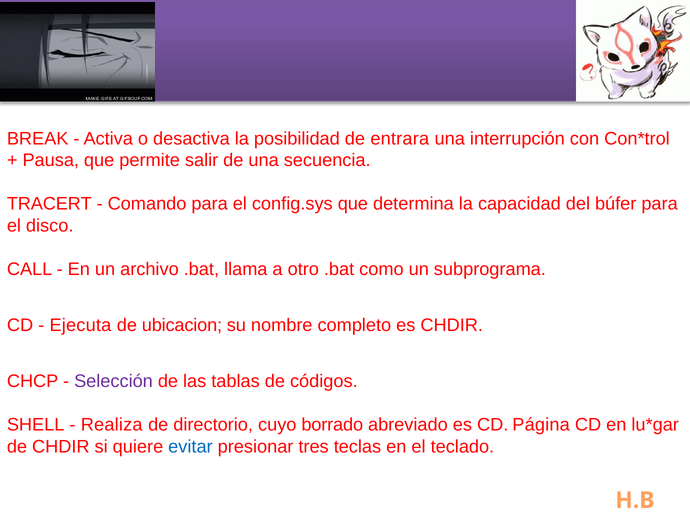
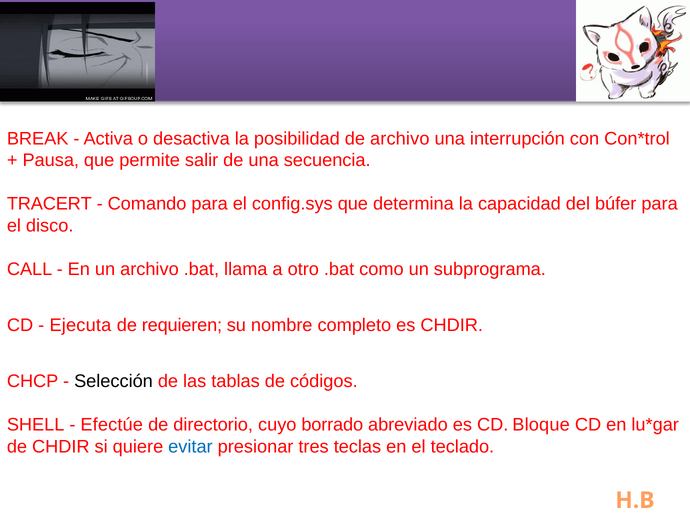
de entrara: entrara -> archivo (400, 139)
ubicacion: ubicacion -> requieren (182, 326)
Selección colour: purple -> black (114, 382)
Realiza: Realiza -> Efectúe (112, 425)
Página: Página -> Bloque (541, 425)
